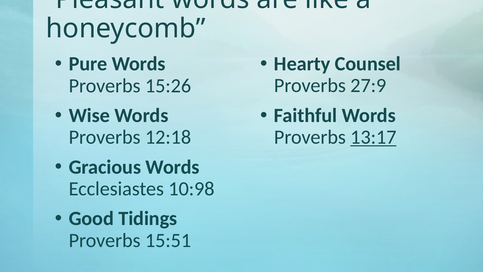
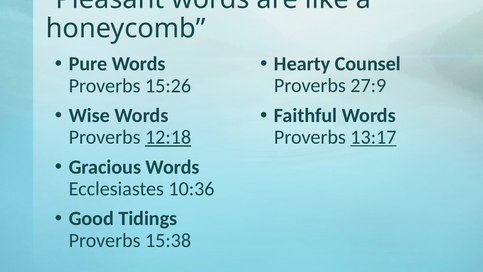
12:18 underline: none -> present (168, 137)
10:98: 10:98 -> 10:36 (191, 189)
15:51: 15:51 -> 15:38 (168, 240)
